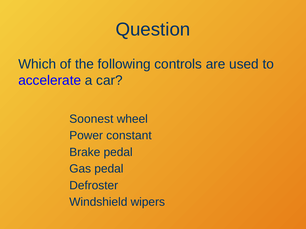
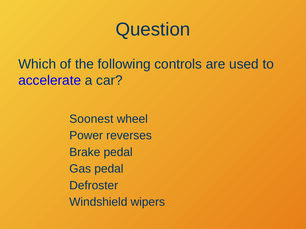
constant: constant -> reverses (129, 136)
